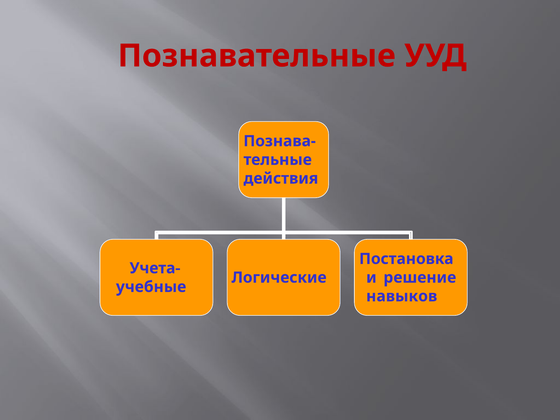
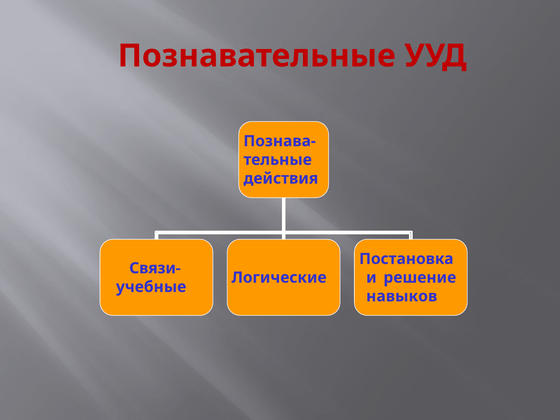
Учета-: Учета- -> Связи- (155, 268)
